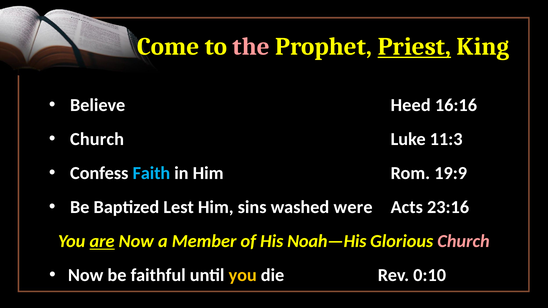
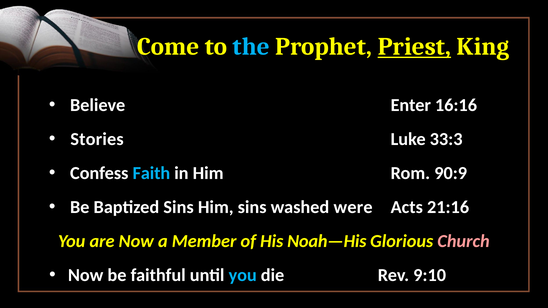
the colour: pink -> light blue (251, 47)
Heed: Heed -> Enter (411, 105)
Church: Church -> Stories (97, 139)
11:3: 11:3 -> 33:3 (446, 139)
19:9: 19:9 -> 90:9 (451, 173)
Baptized Lest: Lest -> Sins (179, 207)
23:16: 23:16 -> 21:16 (448, 207)
are underline: present -> none (102, 241)
you colour: yellow -> light blue (243, 275)
0:10: 0:10 -> 9:10 (430, 275)
